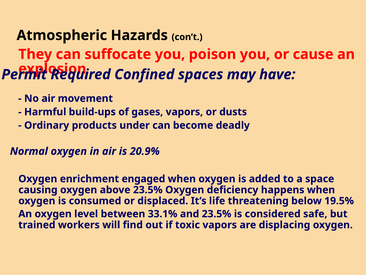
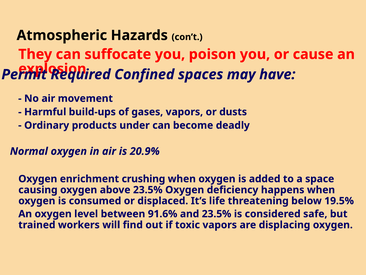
engaged: engaged -> crushing (143, 179)
33.1%: 33.1% -> 91.6% (163, 214)
